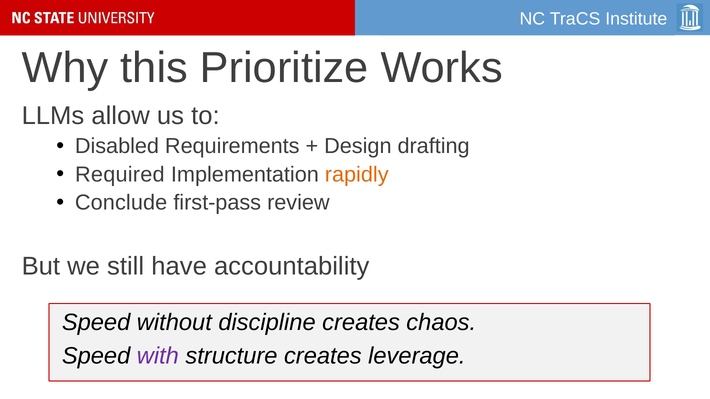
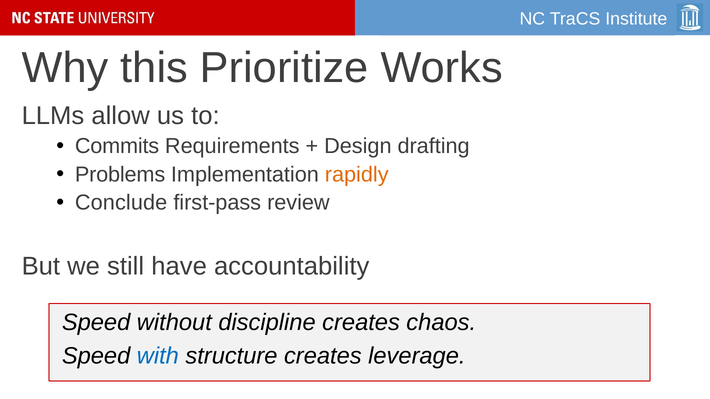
Disabled: Disabled -> Commits (117, 146)
Required: Required -> Problems (120, 175)
with colour: purple -> blue (158, 356)
